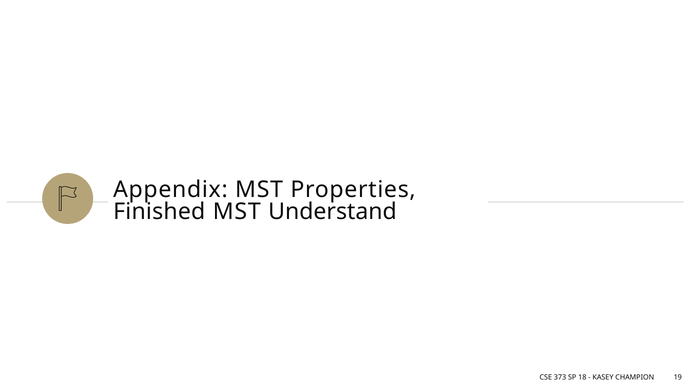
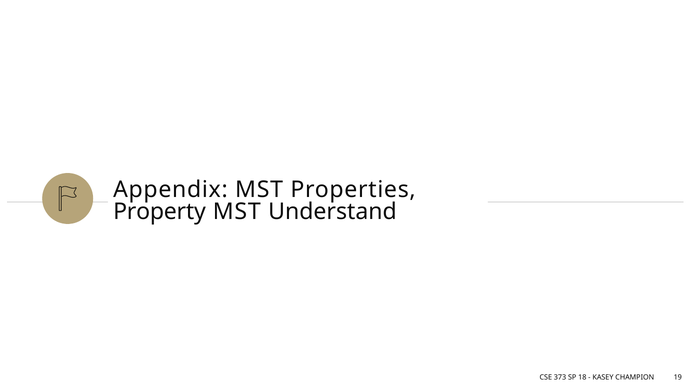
Finished: Finished -> Property (159, 212)
